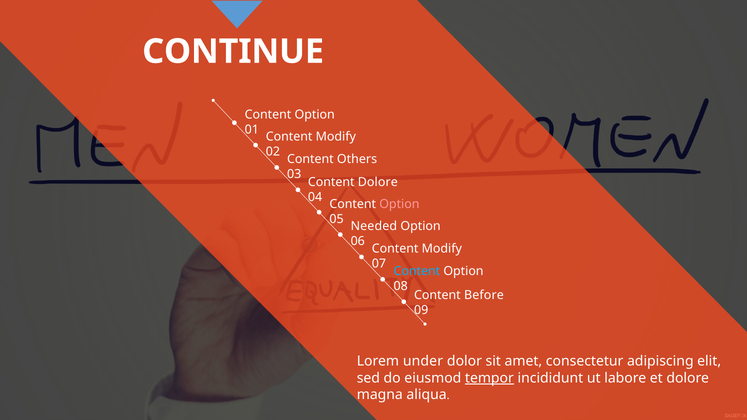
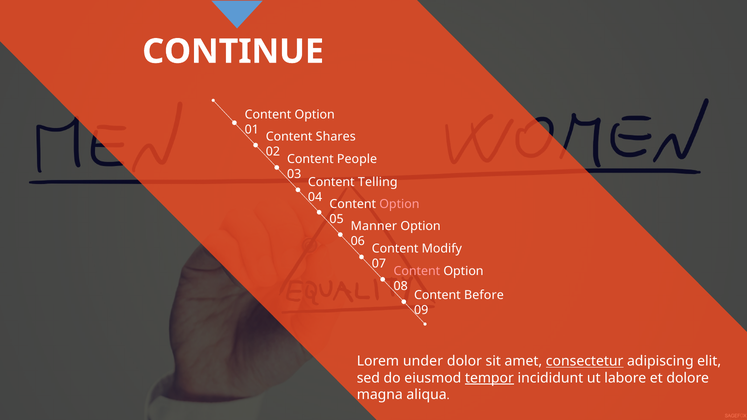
Modify: Modify -> Shares (336, 137)
Others: Others -> People (357, 159)
Content Dolore: Dolore -> Telling (378, 182)
Needed: Needed -> Manner (374, 226)
Content colour: light blue -> pink (417, 271)
consectetur underline: none -> present (585, 361)
